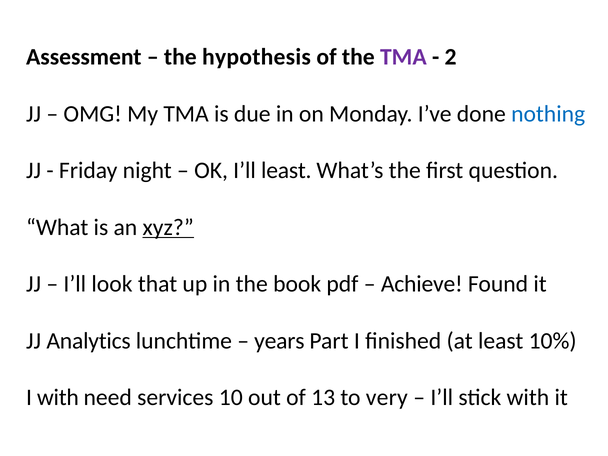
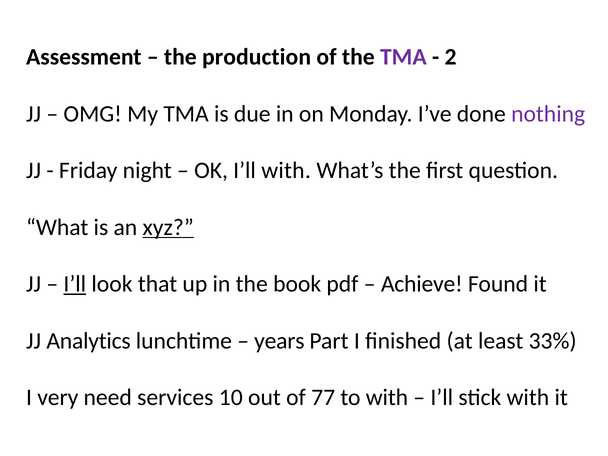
hypothesis: hypothesis -> production (257, 57)
nothing colour: blue -> purple (548, 114)
I’ll least: least -> with (286, 171)
I’ll underline: none -> present (75, 284)
10%: 10% -> 33% (553, 341)
I with: with -> very (58, 398)
13: 13 -> 77 (323, 398)
to very: very -> with (387, 398)
